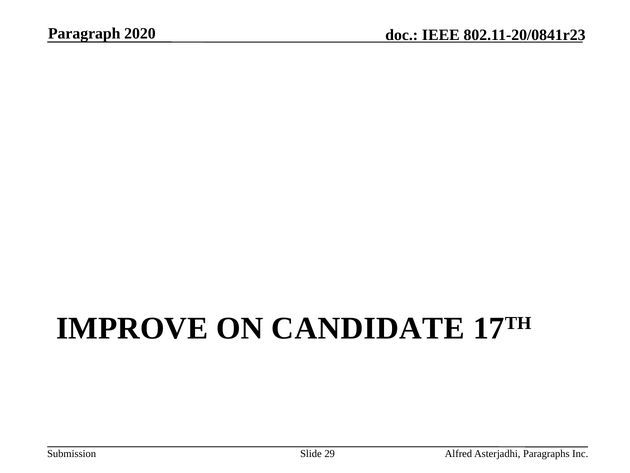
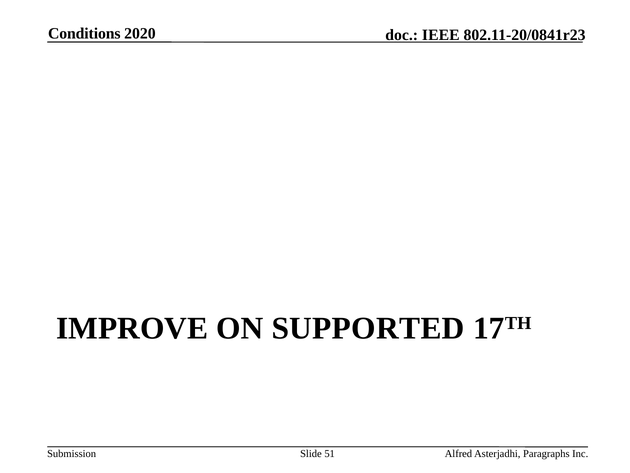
Paragraph: Paragraph -> Conditions (84, 33)
CANDIDATE: CANDIDATE -> SUPPORTED (368, 328)
29: 29 -> 51 (330, 453)
